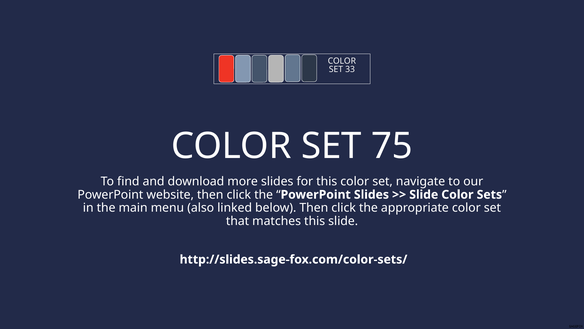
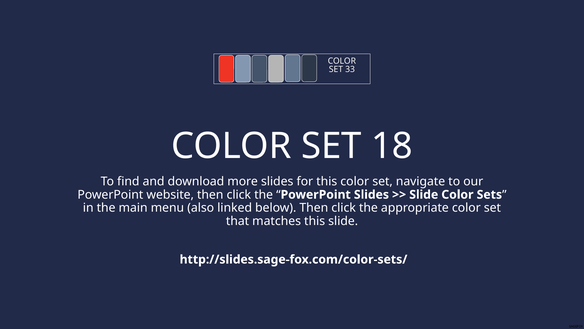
75: 75 -> 18 (392, 146)
